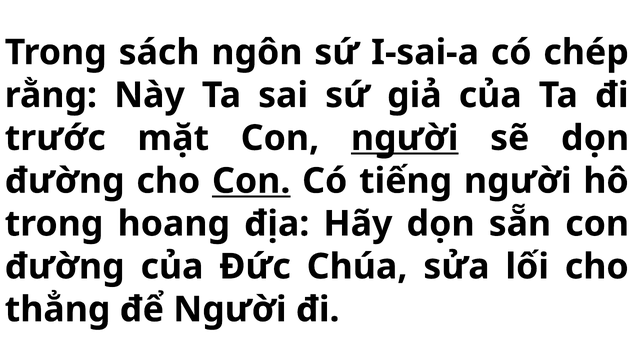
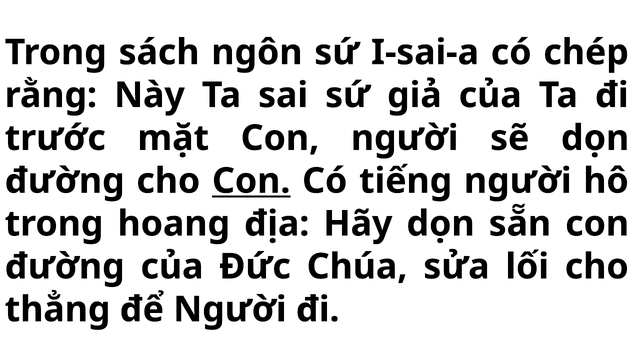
người underline: present -> none (405, 138)
